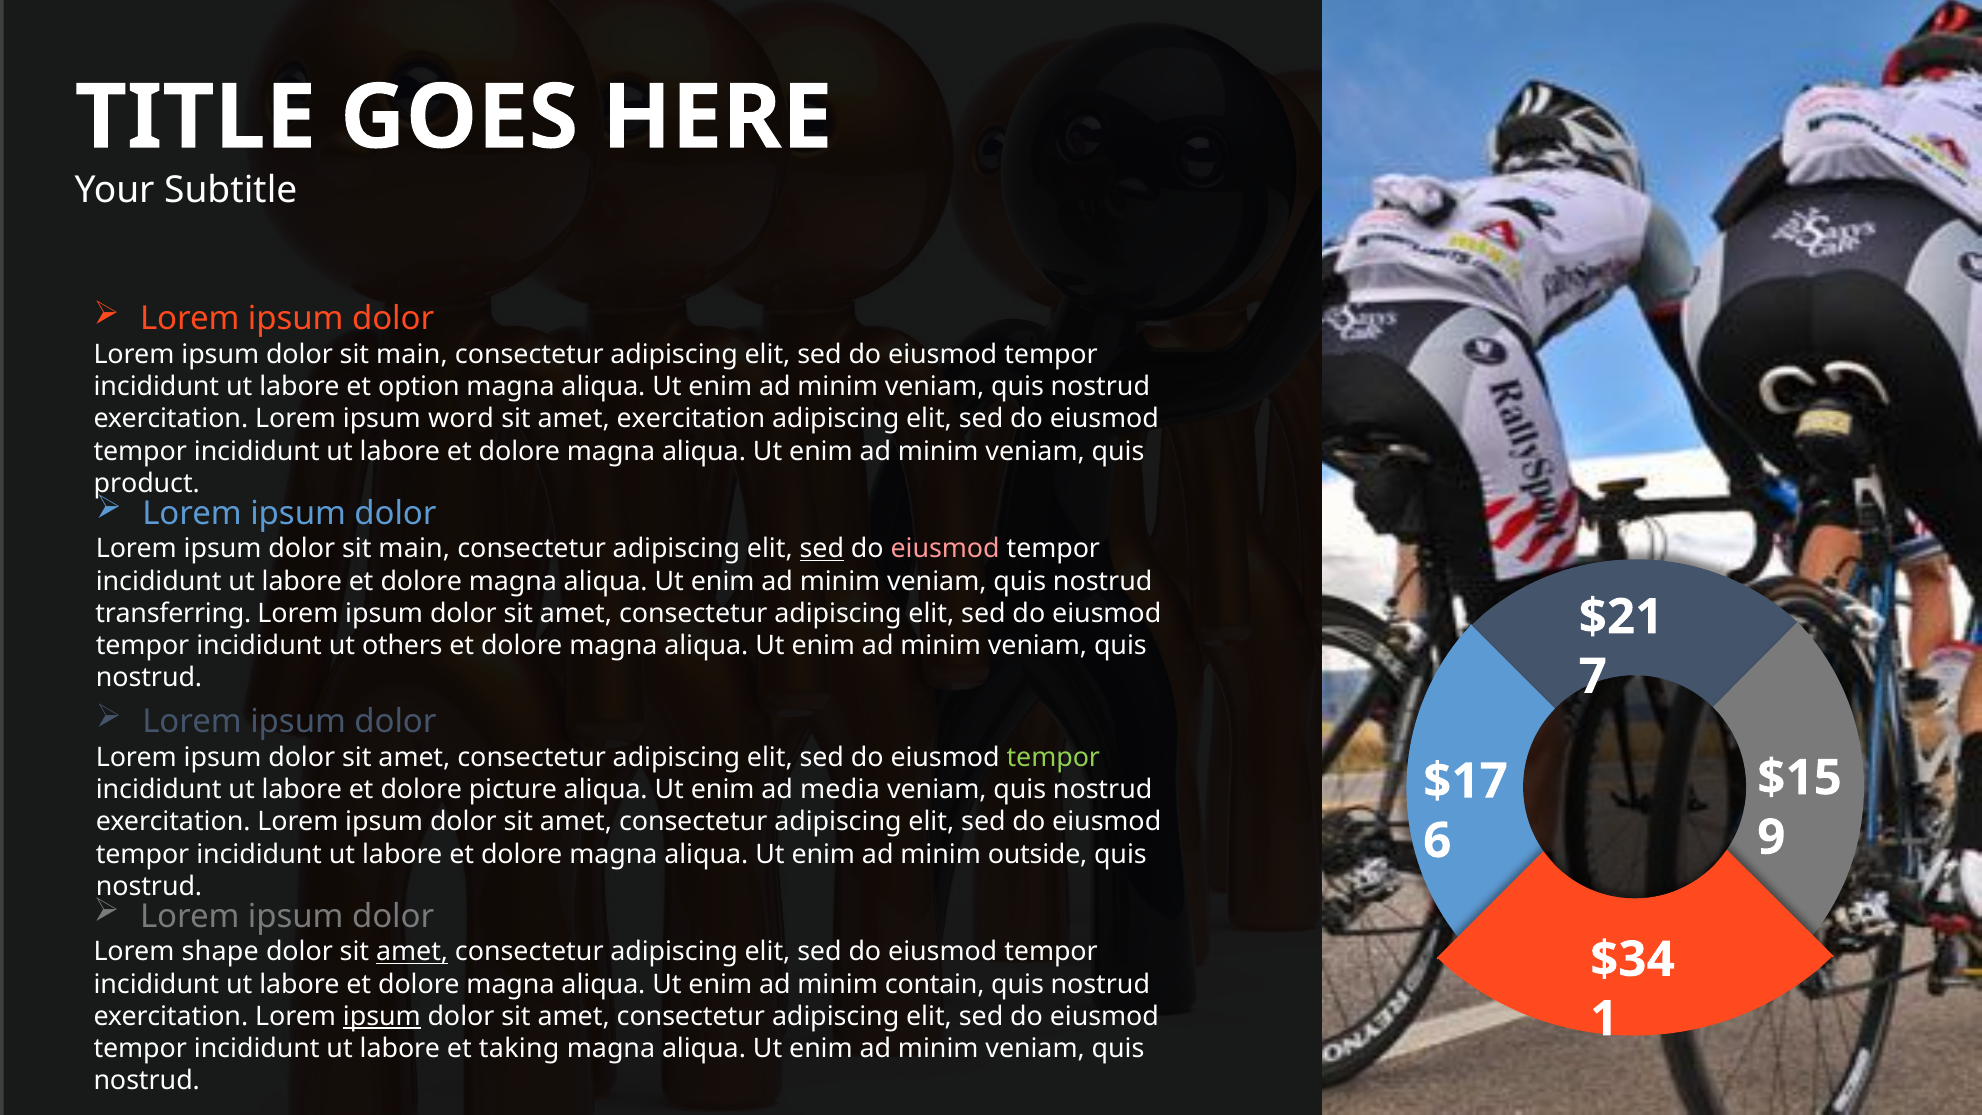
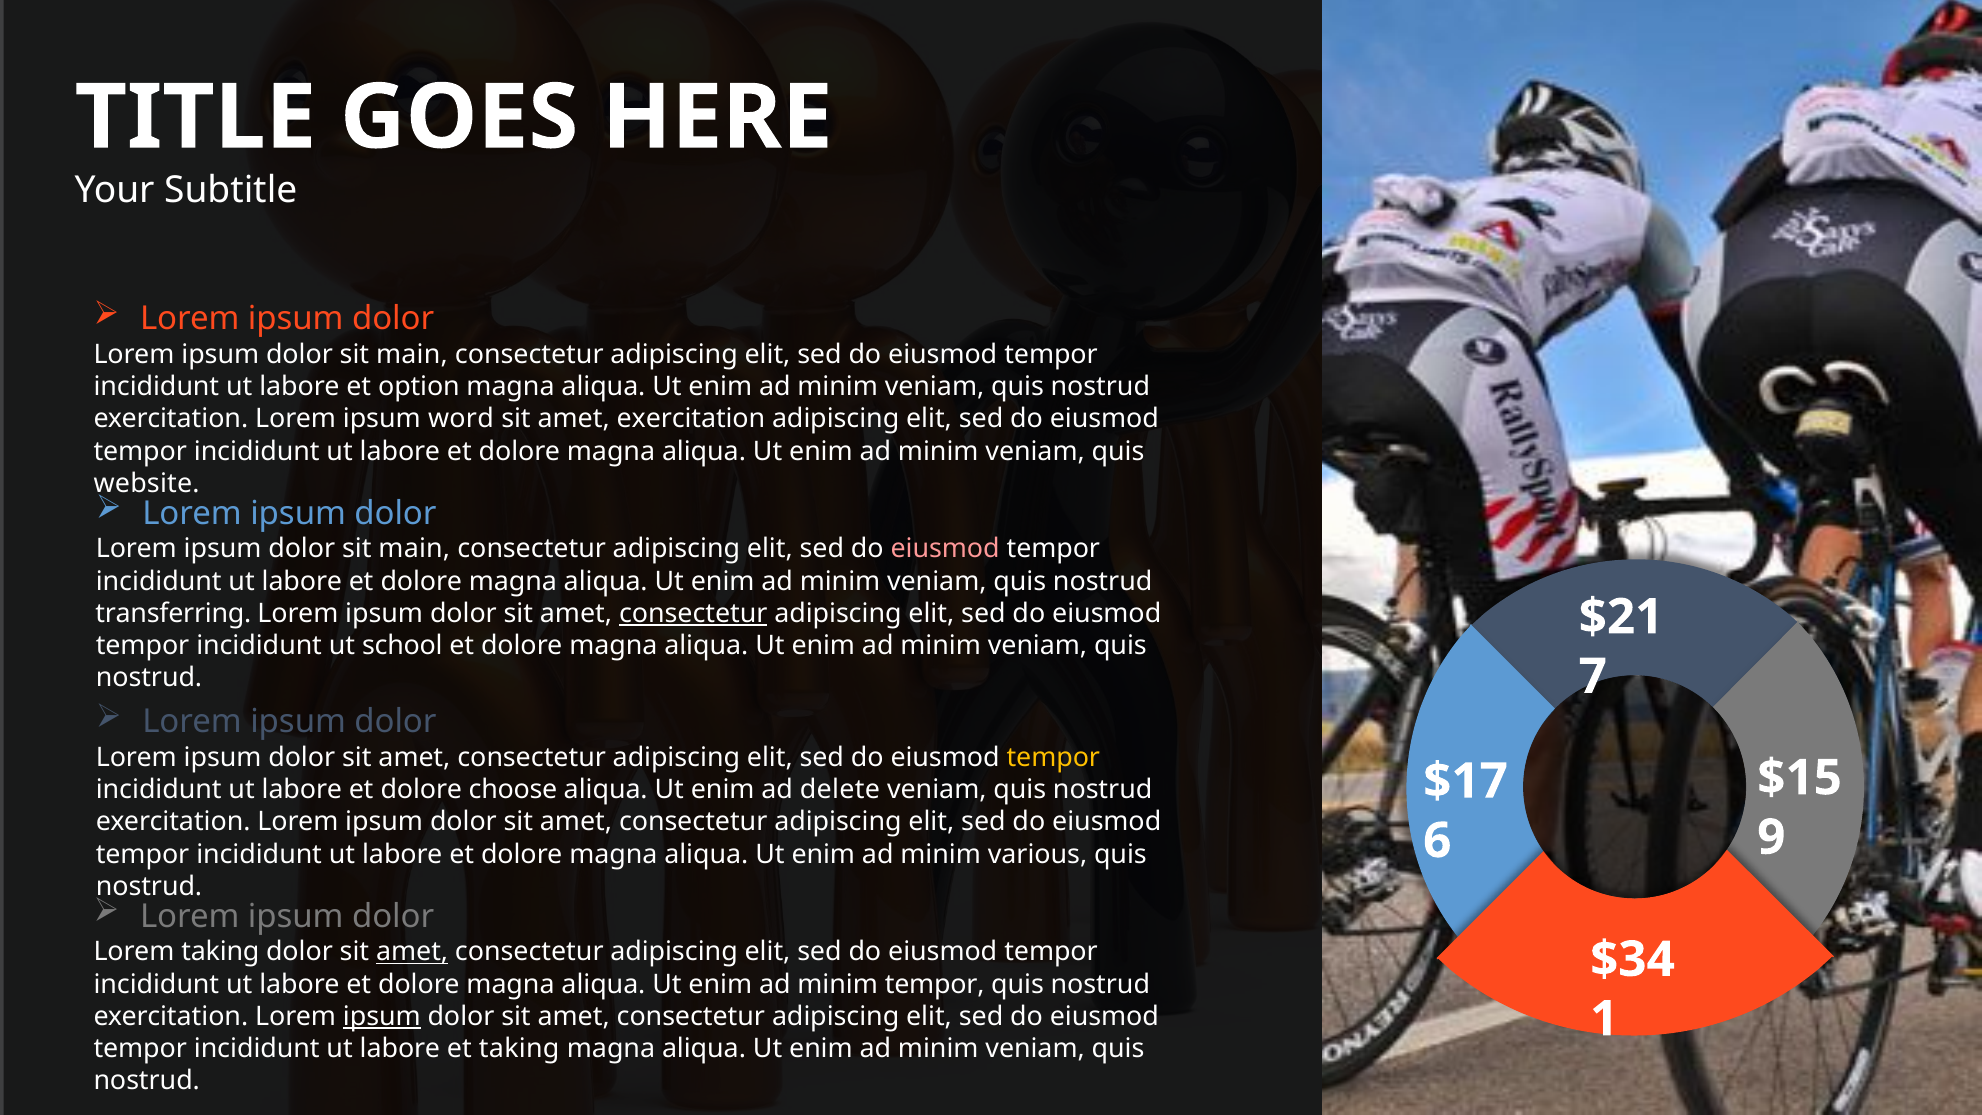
product: product -> website (147, 483)
sed underline: present -> none (822, 549)
consectetur underline: none -> present (693, 613)
others: others -> school (402, 646)
tempor colour: light green -> yellow (1053, 757)
picture: picture -> choose (513, 790)
media: media -> delete (840, 790)
outside: outside -> various (1038, 854)
Lorem shape: shape -> taking (220, 952)
minim contain: contain -> tempor (935, 984)
